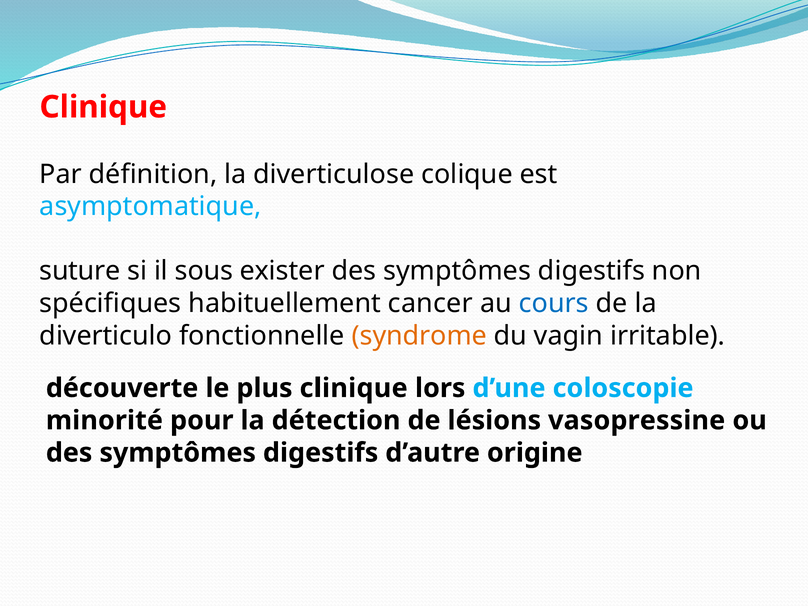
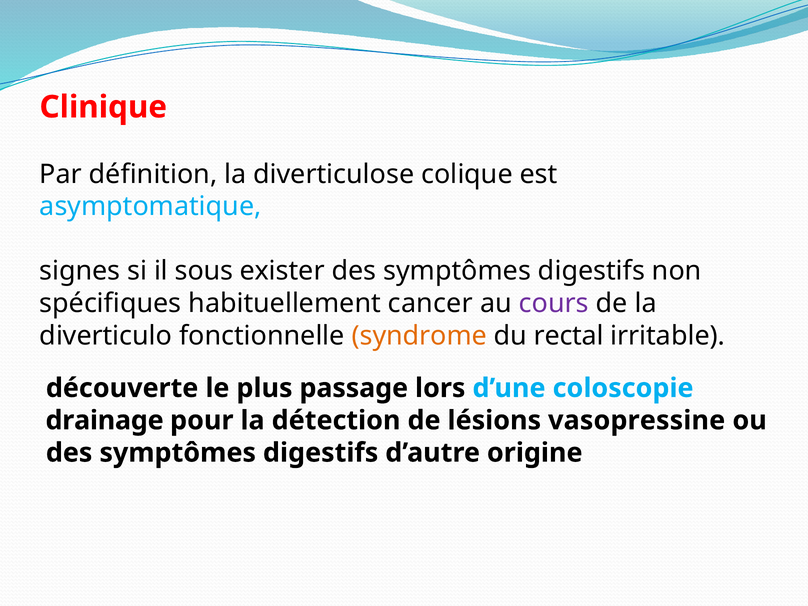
suture: suture -> signes (80, 271)
cours colour: blue -> purple (554, 303)
vagin: vagin -> rectal (569, 336)
plus clinique: clinique -> passage (354, 388)
minorité: minorité -> drainage (105, 420)
